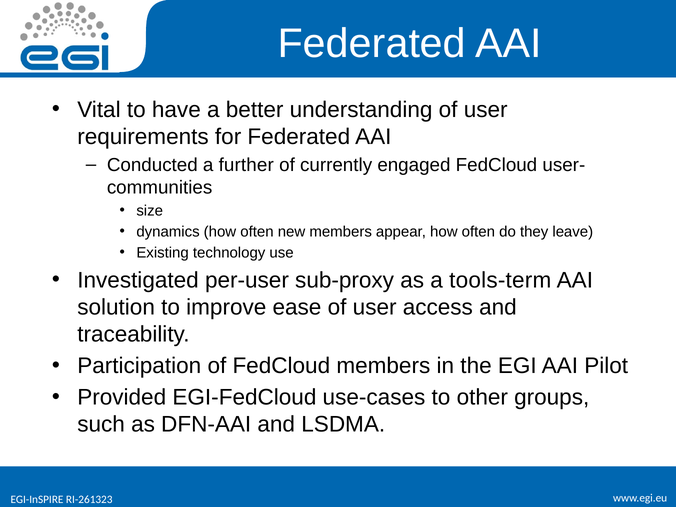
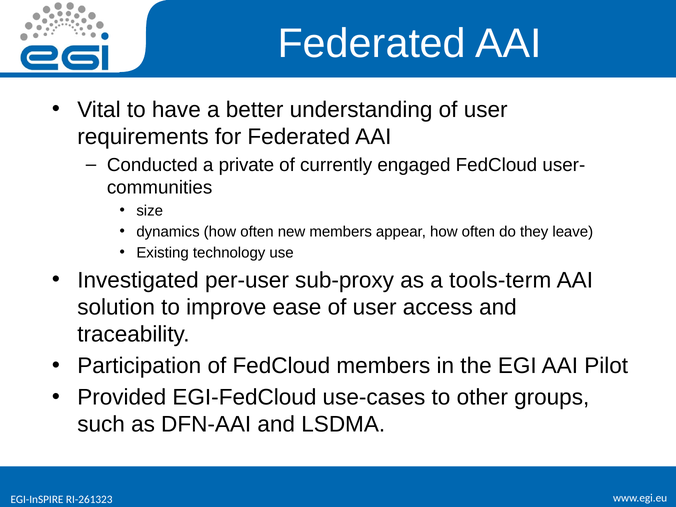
further: further -> private (246, 165)
